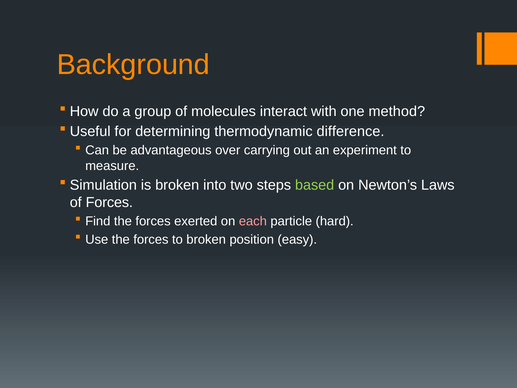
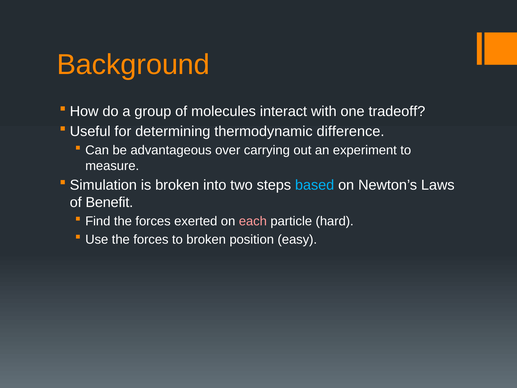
method: method -> tradeoff (397, 111)
based colour: light green -> light blue (315, 185)
of Forces: Forces -> Benefit (109, 202)
